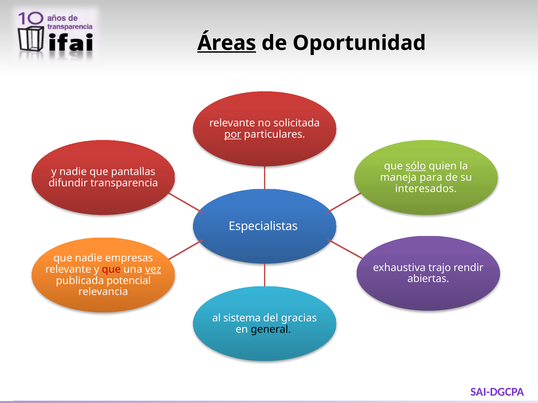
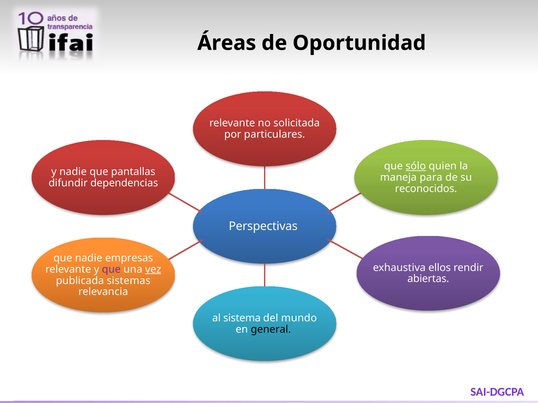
Áreas underline: present -> none (227, 43)
por underline: present -> none (233, 135)
transparencia: transparencia -> dependencias (124, 183)
interesados: interesados -> reconocidos (426, 189)
Especialistas: Especialistas -> Perspectivas (263, 226)
trajo: trajo -> ellos (440, 268)
que colour: red -> purple (111, 270)
potencial: potencial -> sistemas (129, 281)
gracias: gracias -> mundo (299, 318)
